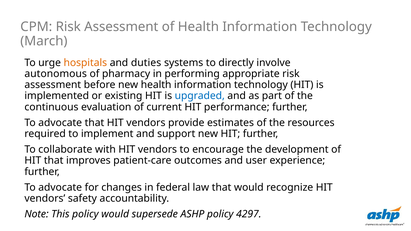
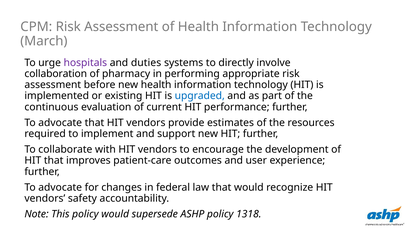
hospitals colour: orange -> purple (85, 63)
autonomous: autonomous -> collaboration (56, 74)
4297: 4297 -> 1318 (249, 214)
